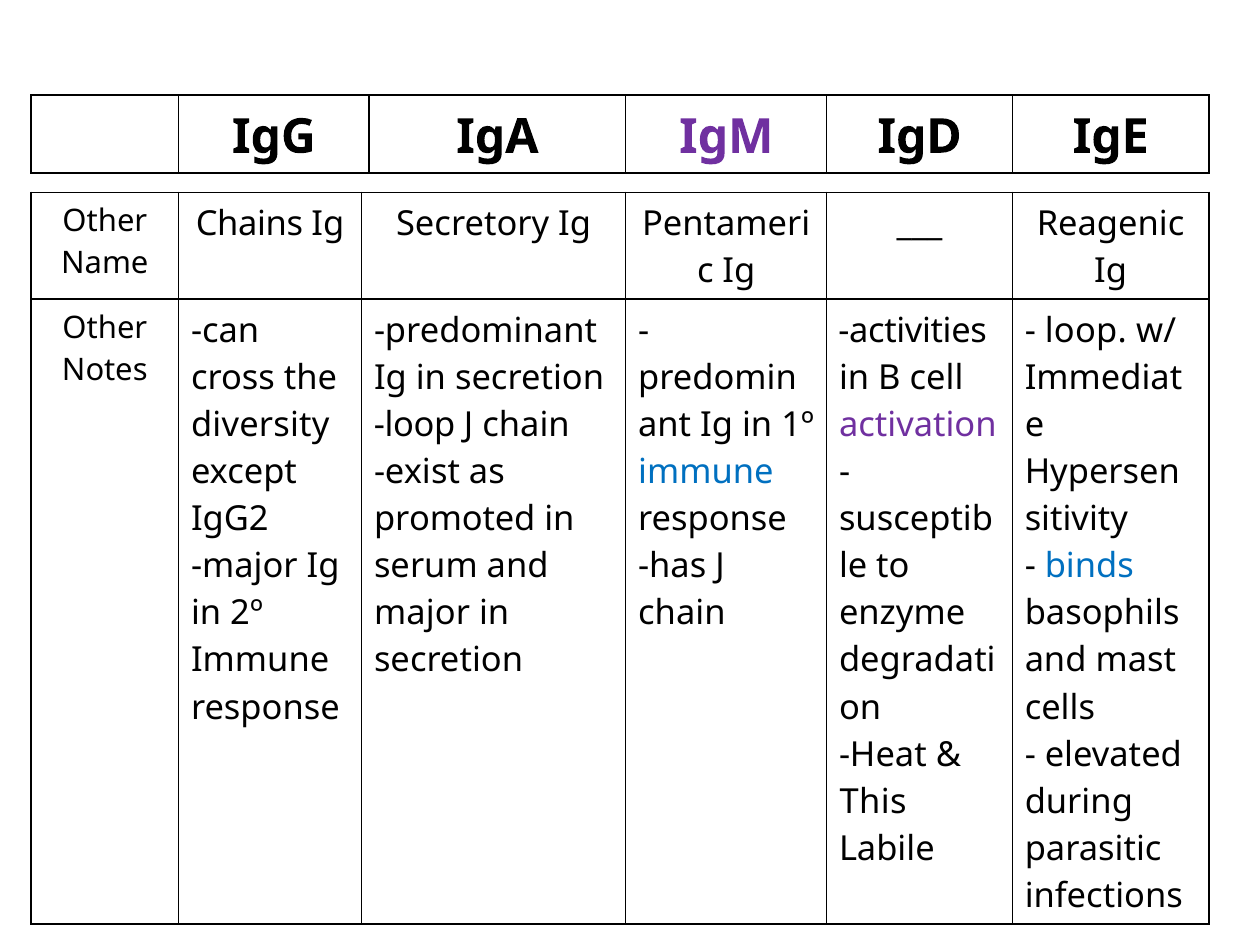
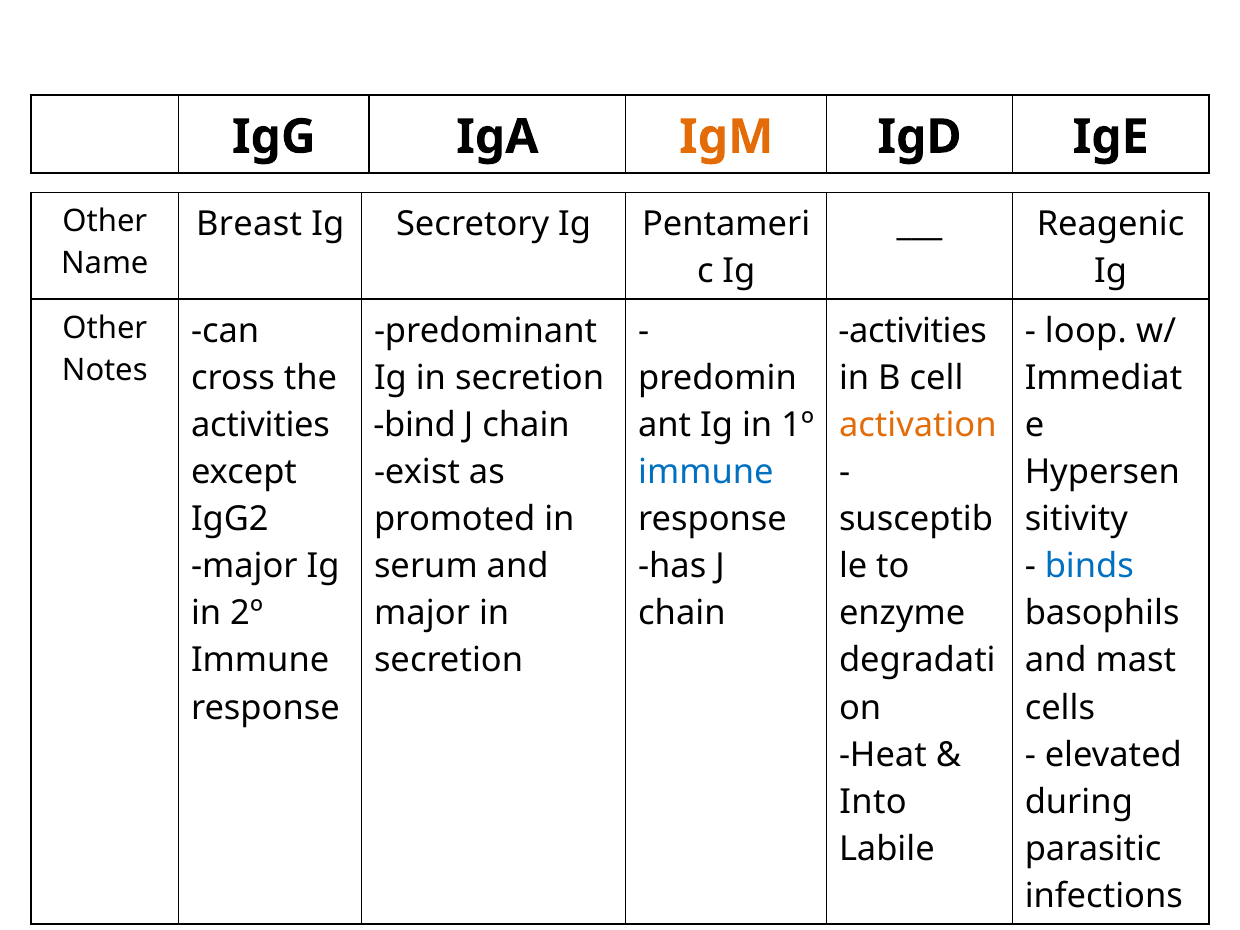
IgM colour: purple -> orange (726, 137)
Chains: Chains -> Breast (249, 224)
diversity: diversity -> activities (260, 425)
loop: loop -> bind (415, 425)
activation colour: purple -> orange (918, 425)
This: This -> Into (873, 802)
